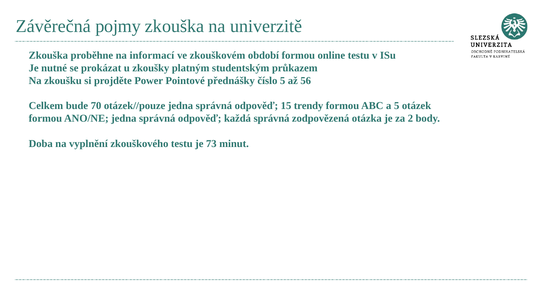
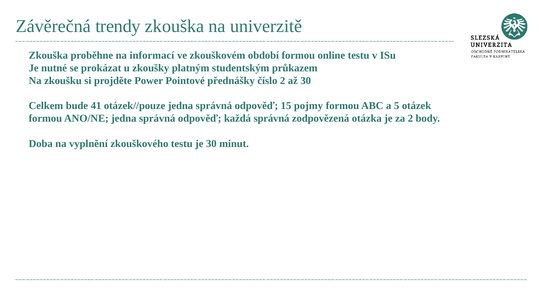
pojmy: pojmy -> trendy (118, 26)
číslo 5: 5 -> 2 (283, 81)
až 56: 56 -> 30 (306, 81)
70: 70 -> 41 (96, 106)
trendy: trendy -> pojmy (308, 106)
je 73: 73 -> 30 (211, 144)
